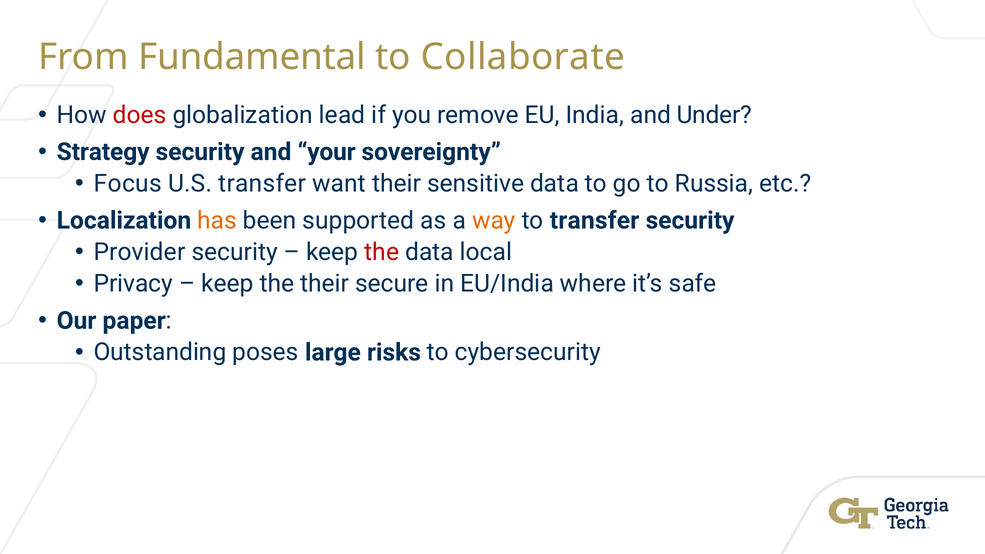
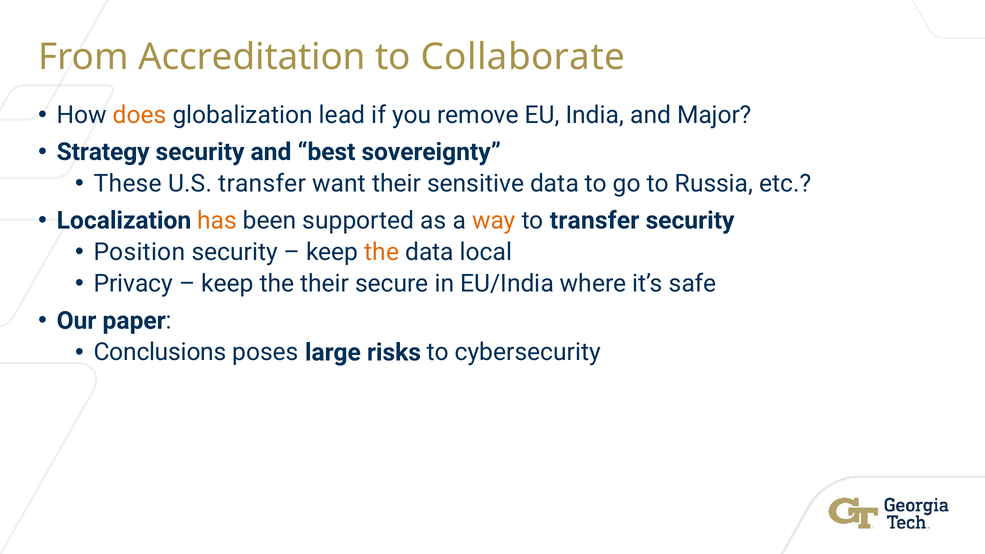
Fundamental: Fundamental -> Accreditation (252, 57)
does colour: red -> orange (140, 115)
Under: Under -> Major (714, 115)
your: your -> best (326, 152)
Focus: Focus -> These (128, 184)
Provider: Provider -> Position (139, 252)
the colour: red -> orange (382, 252)
Outstanding: Outstanding -> Conclusions (160, 352)
